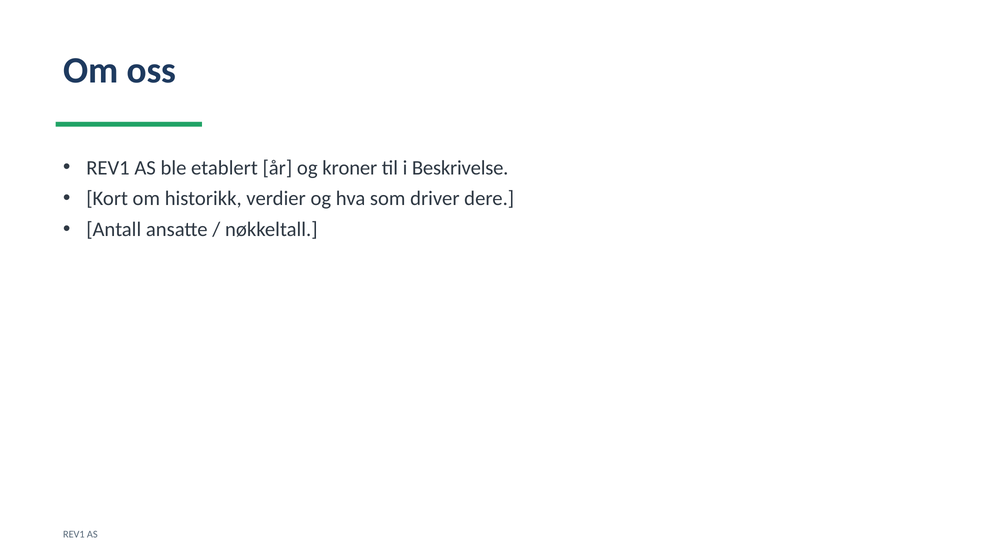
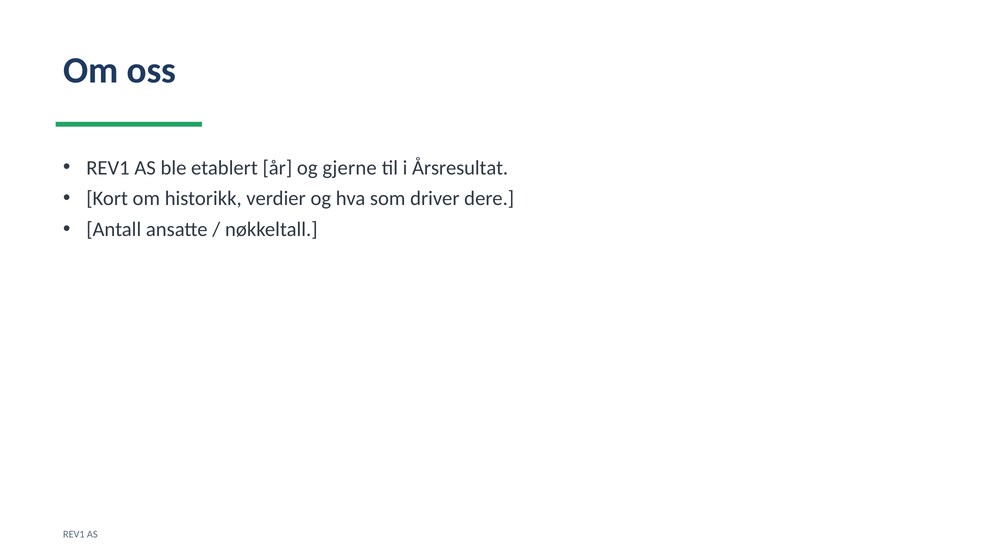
kroner: kroner -> gjerne (350, 168)
Beskrivelse: Beskrivelse -> Årsresultat (460, 168)
